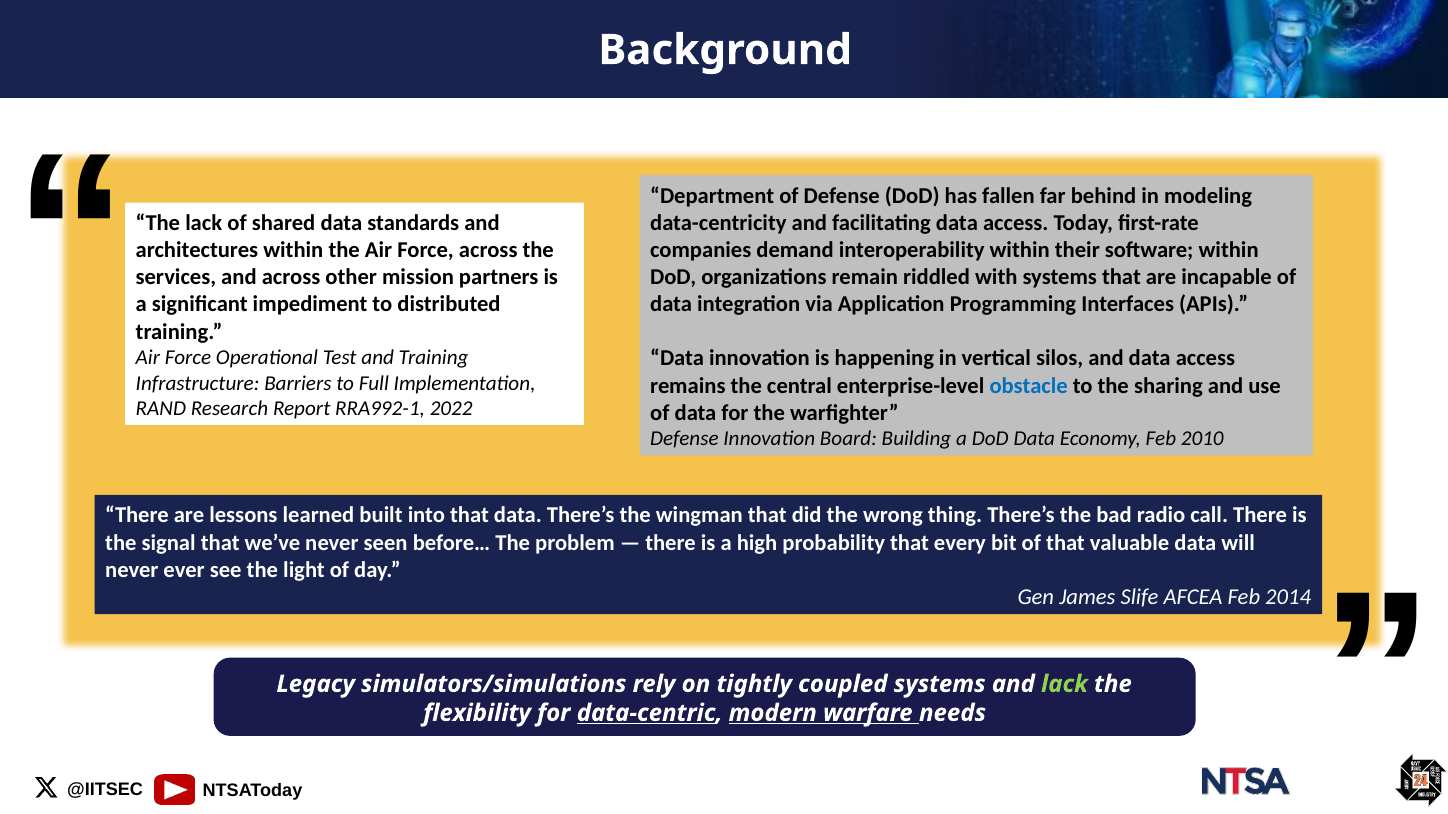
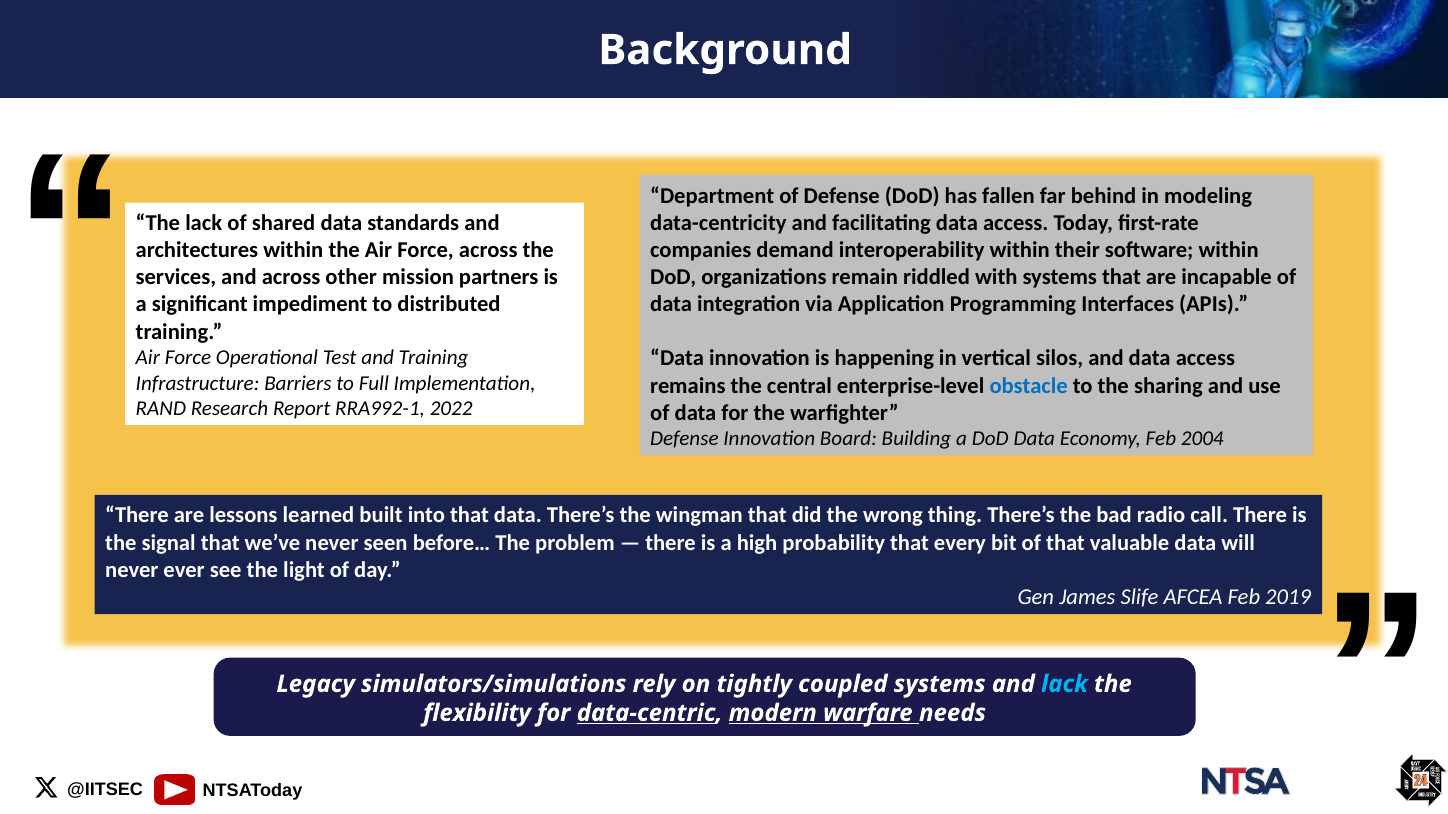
2010: 2010 -> 2004 (1202, 439)
2014: 2014 -> 2019 (1288, 597)
lack colour: light green -> light blue (1064, 684)
